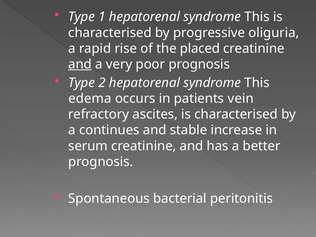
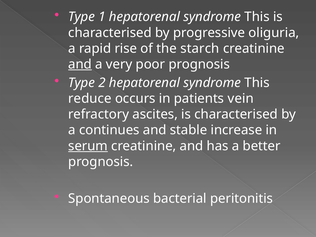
placed: placed -> starch (200, 48)
edema: edema -> reduce (90, 99)
serum underline: none -> present (88, 146)
